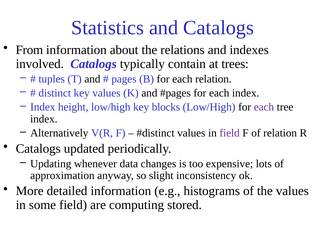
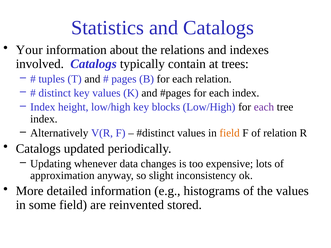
From: From -> Your (29, 50)
field colour: purple -> orange (230, 133)
computing: computing -> reinvented (137, 205)
